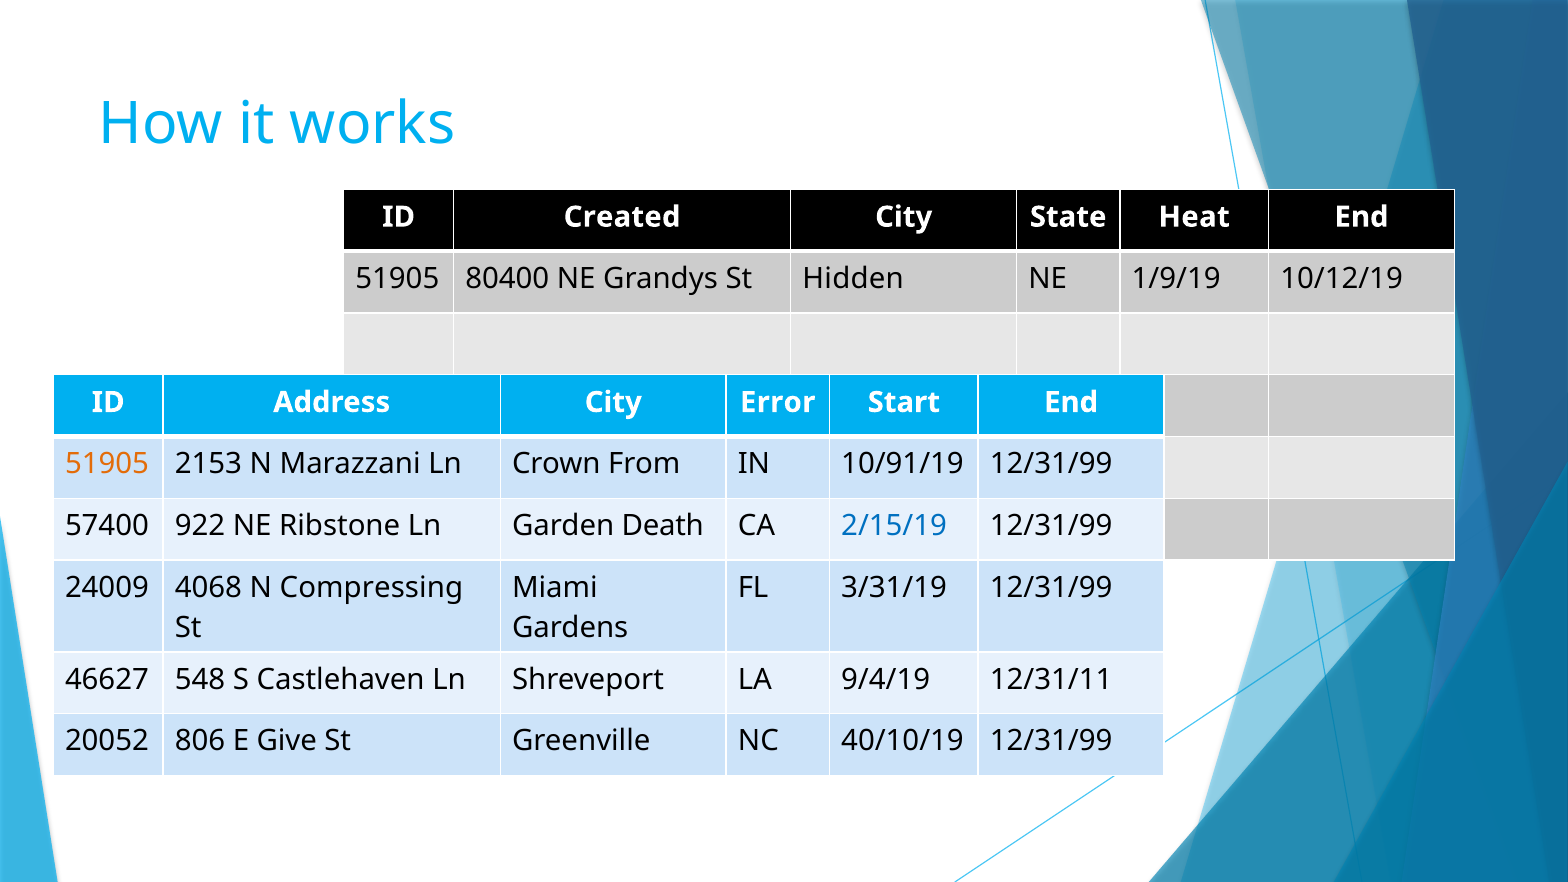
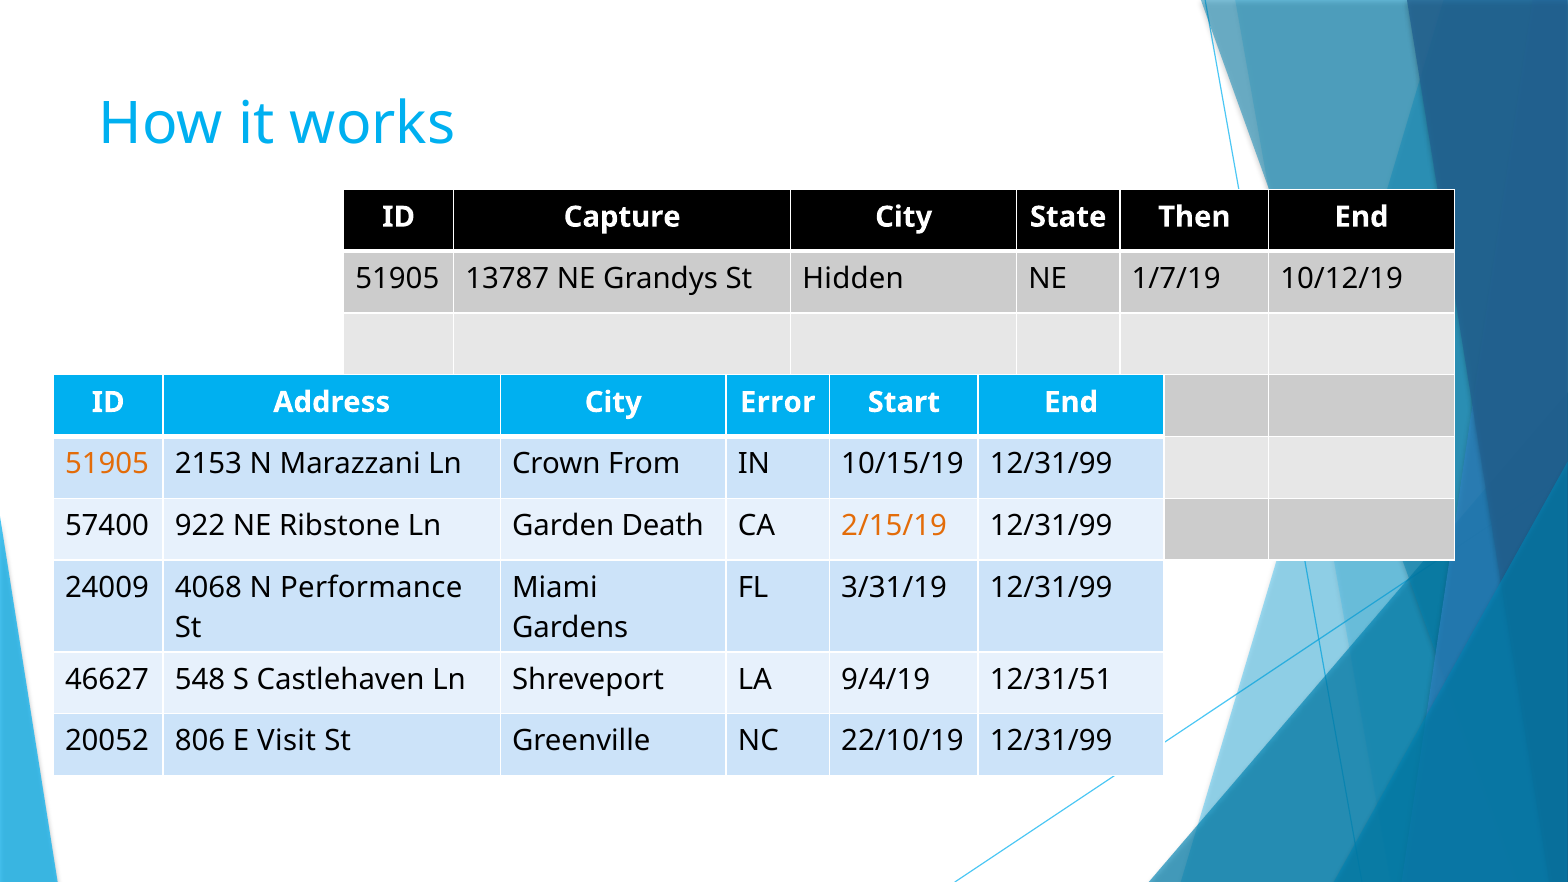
Created: Created -> Capture (622, 217)
Heat: Heat -> Then (1194, 217)
80400: 80400 -> 13787 (507, 279)
1/9/19: 1/9/19 -> 1/7/19 (1176, 279)
10/91/19: 10/91/19 -> 10/15/19 (903, 464)
2/15/19 colour: blue -> orange (894, 526)
Compressing: Compressing -> Performance (371, 588)
12/31/11: 12/31/11 -> 12/31/51 (1051, 679)
Give: Give -> Visit (287, 741)
40/10/19: 40/10/19 -> 22/10/19 (903, 741)
